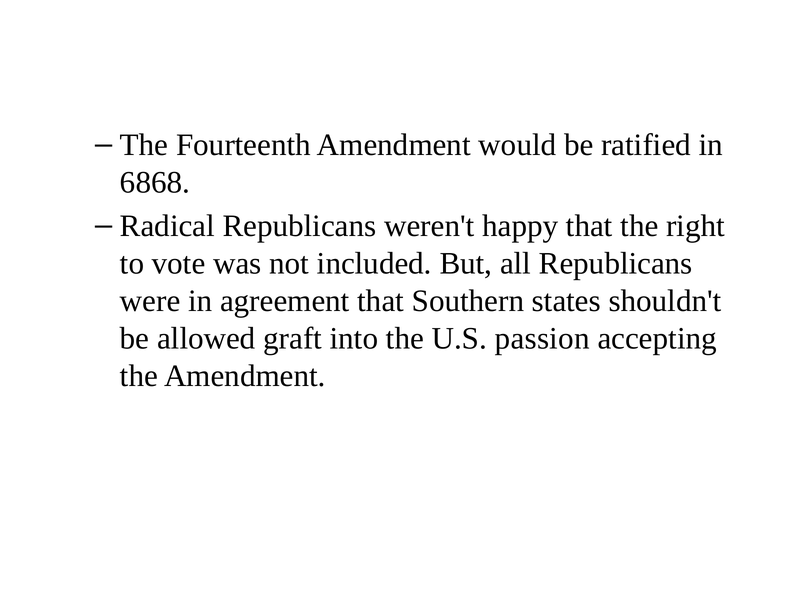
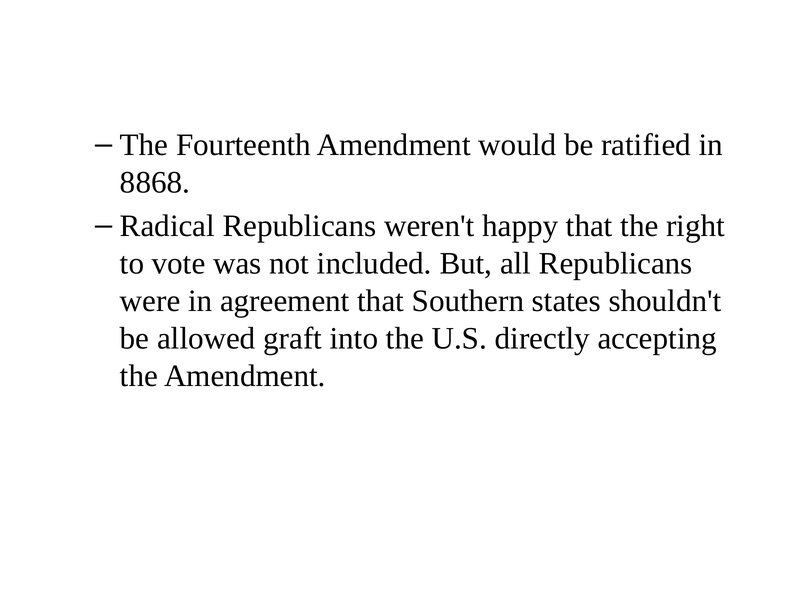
6868: 6868 -> 8868 (155, 183)
passion: passion -> directly (542, 339)
